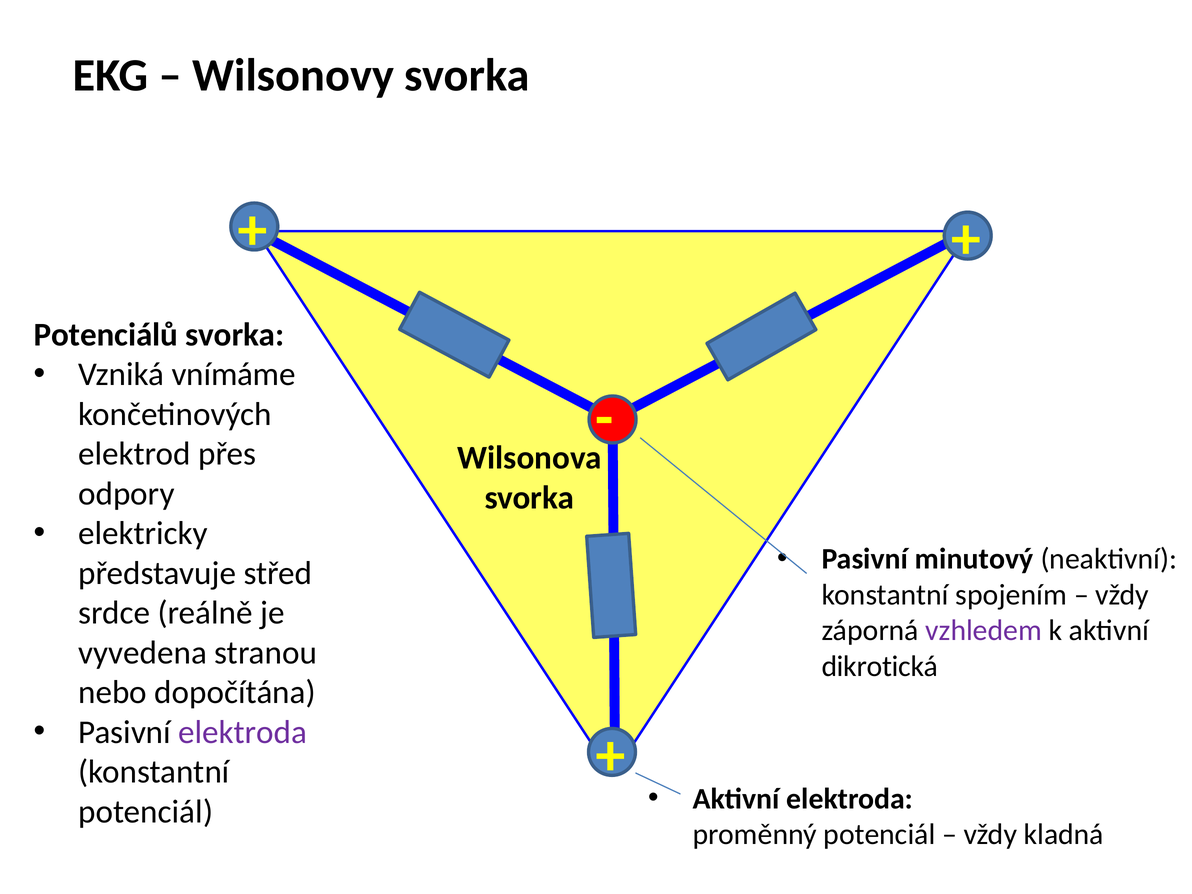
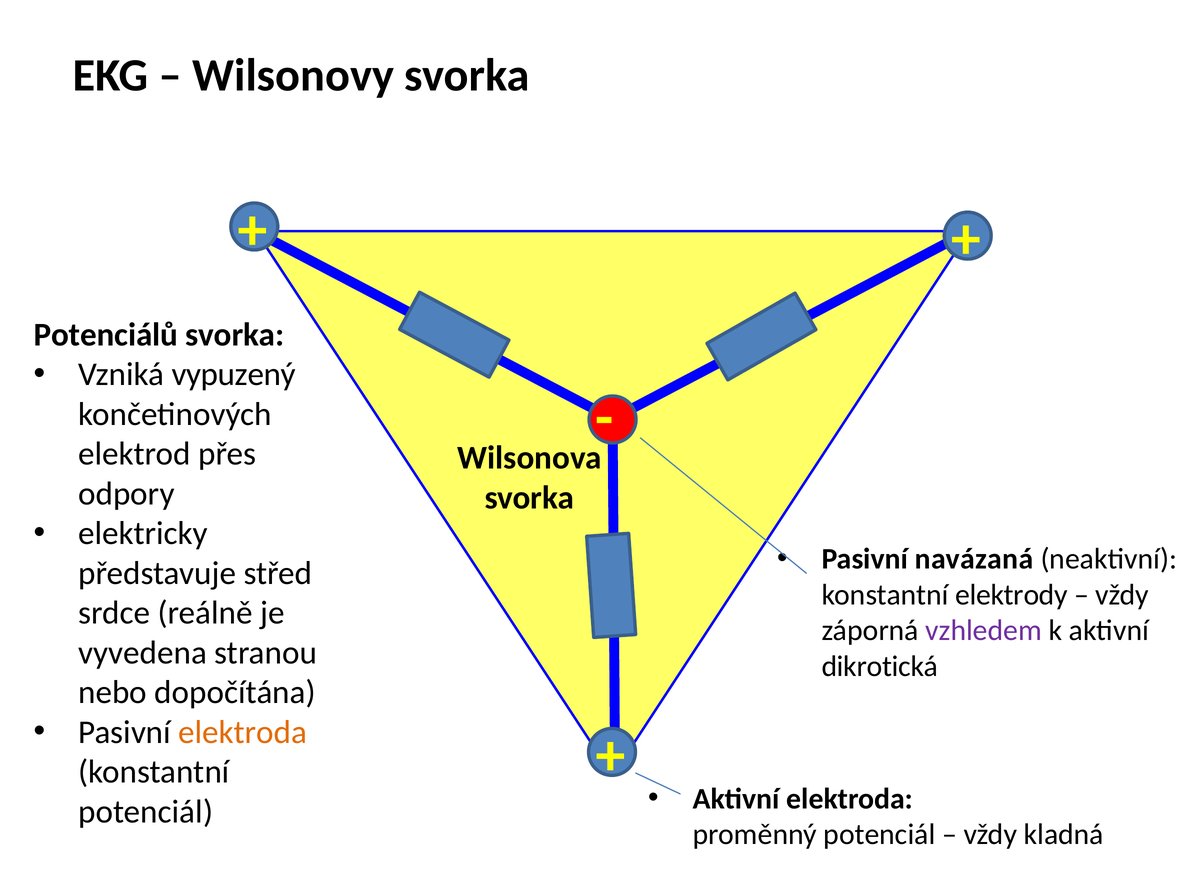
vnímáme: vnímáme -> vypuzený (234, 374)
minutový: minutový -> navázaná (974, 559)
spojením: spojením -> elektrody (1011, 595)
elektroda colour: purple -> orange (243, 732)
